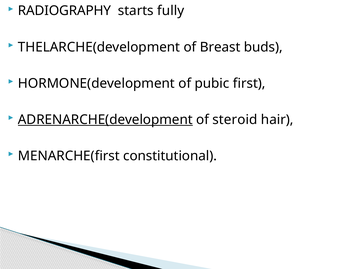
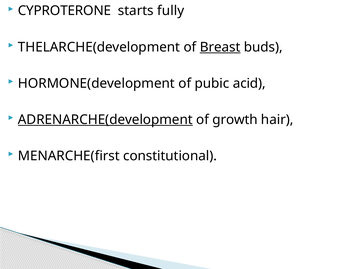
RADIOGRAPHY: RADIOGRAPHY -> CYPROTERONE (64, 11)
Breast underline: none -> present (220, 47)
first: first -> acid (249, 83)
steroid: steroid -> growth (235, 120)
